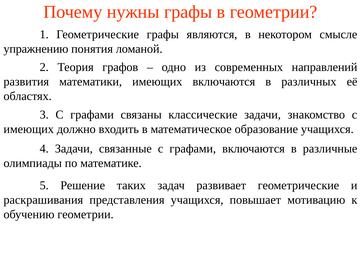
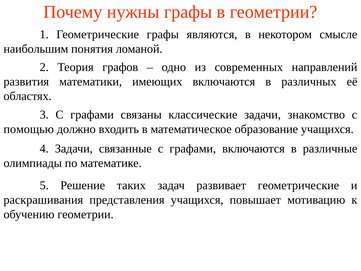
упражнению: упражнению -> наибольшим (36, 49)
имеющих: имеющих -> помощью (29, 129)
